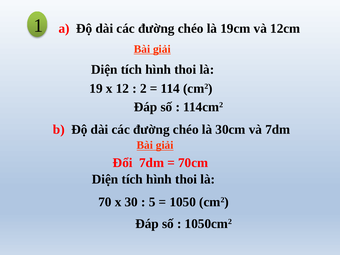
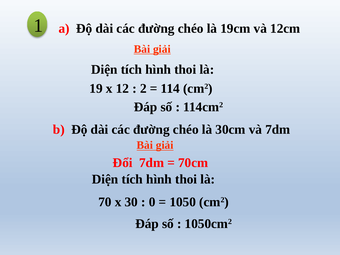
5: 5 -> 0 (152, 202)
